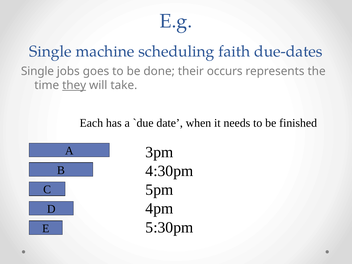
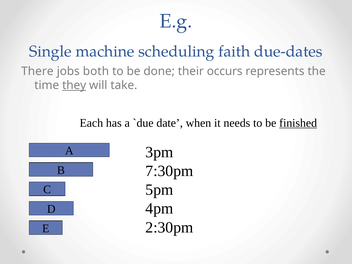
Single: Single -> There (37, 71)
goes: goes -> both (96, 71)
finished underline: none -> present (298, 123)
4:30pm: 4:30pm -> 7:30pm (169, 171)
5:30pm: 5:30pm -> 2:30pm (169, 227)
